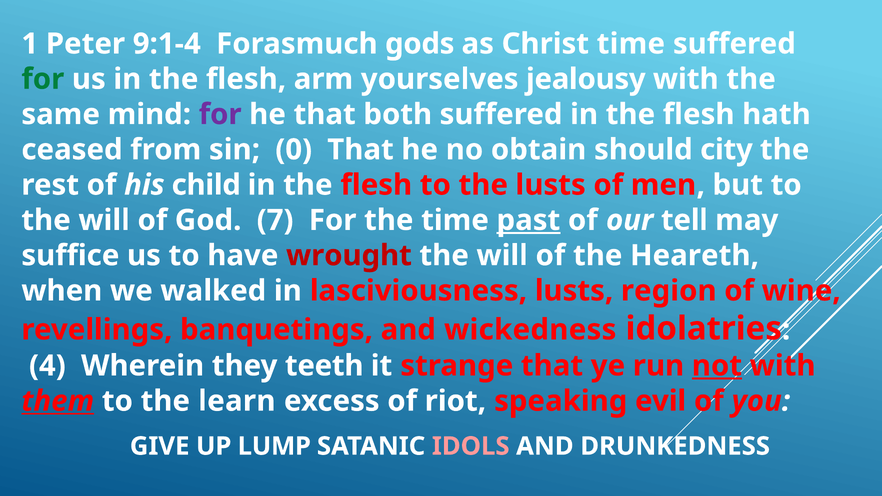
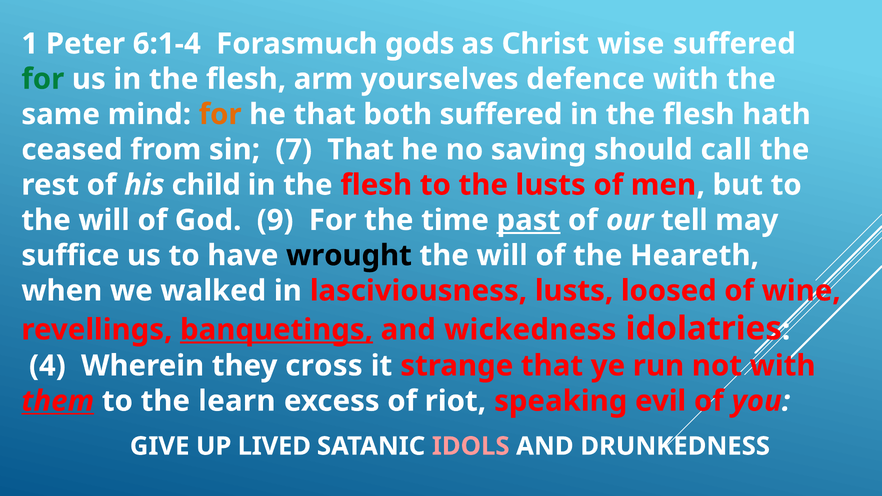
9:1-4: 9:1-4 -> 6:1-4 (167, 44)
Christ time: time -> wise (631, 44)
jealousy: jealousy -> defence (586, 79)
for colour: purple -> orange (220, 114)
0: 0 -> 7 (294, 150)
obtain: obtain -> saving (539, 150)
city: city -> call (726, 150)
7: 7 -> 9 (275, 220)
wrought colour: red -> black (349, 256)
region: region -> loosed (669, 291)
banquetings underline: none -> present (276, 330)
teeth: teeth -> cross (324, 366)
not underline: present -> none (717, 366)
LUMP: LUMP -> LIVED (274, 446)
